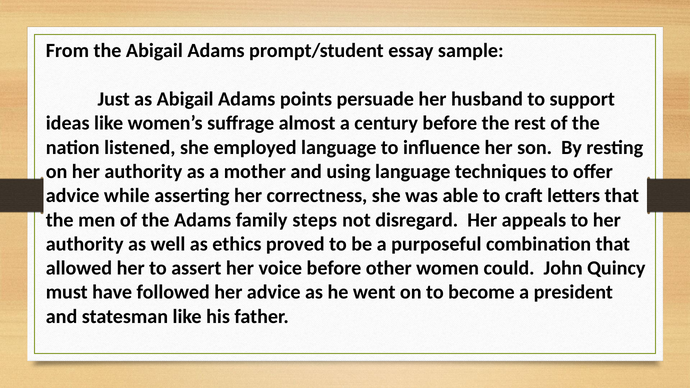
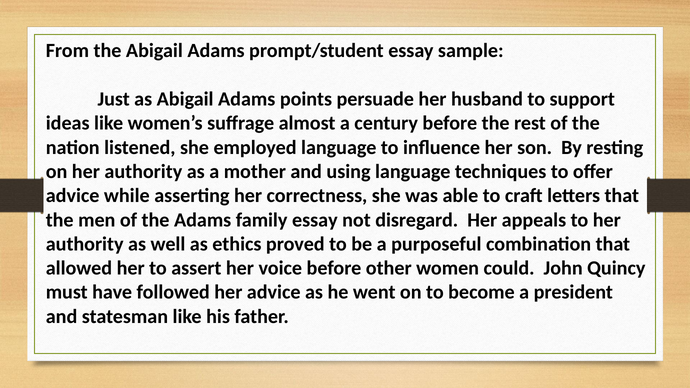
family steps: steps -> essay (315, 220)
